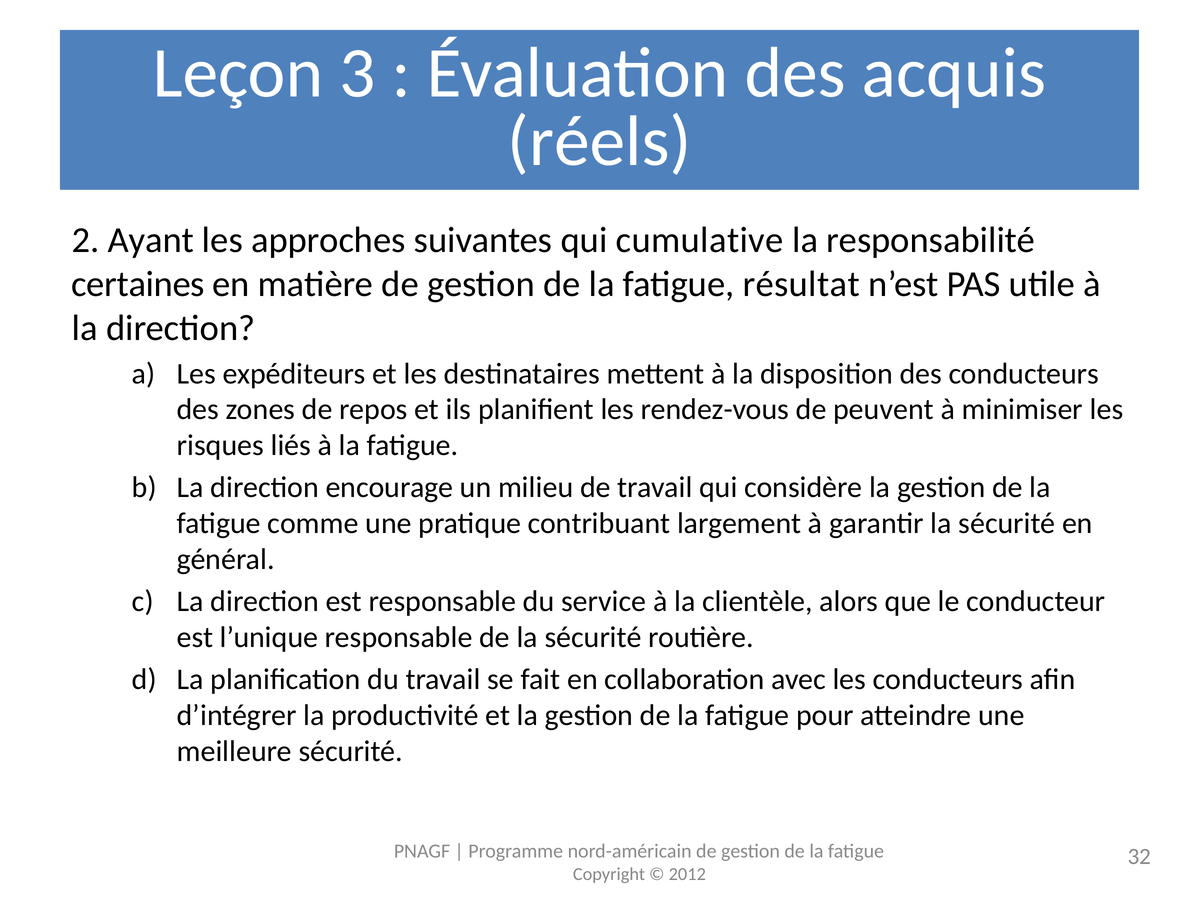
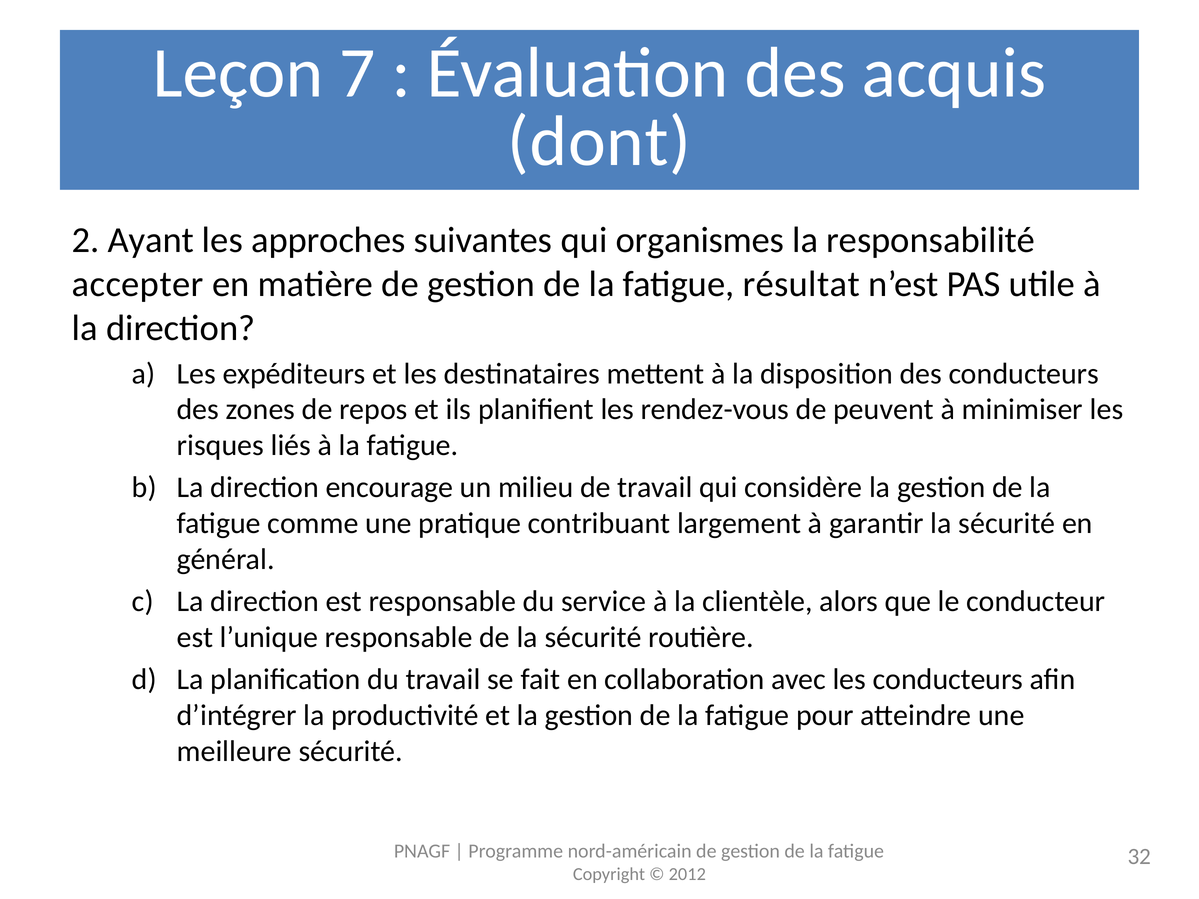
3: 3 -> 7 (357, 73)
réels: réels -> dont (599, 142)
cumulative: cumulative -> organismes (700, 240)
certaines: certaines -> accepter (138, 284)
